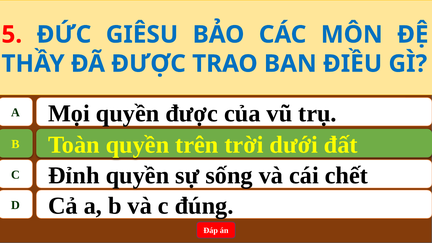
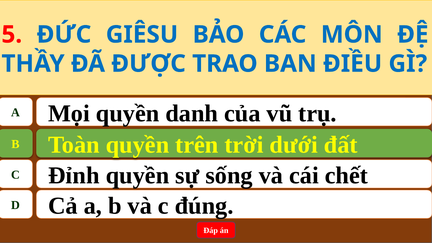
quyền được: được -> danh (192, 113)
